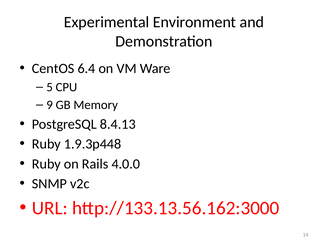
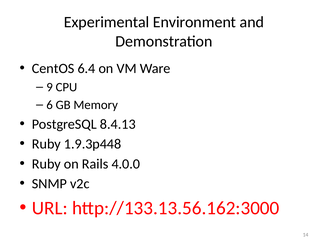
5: 5 -> 9 (50, 87)
9: 9 -> 6 (50, 105)
